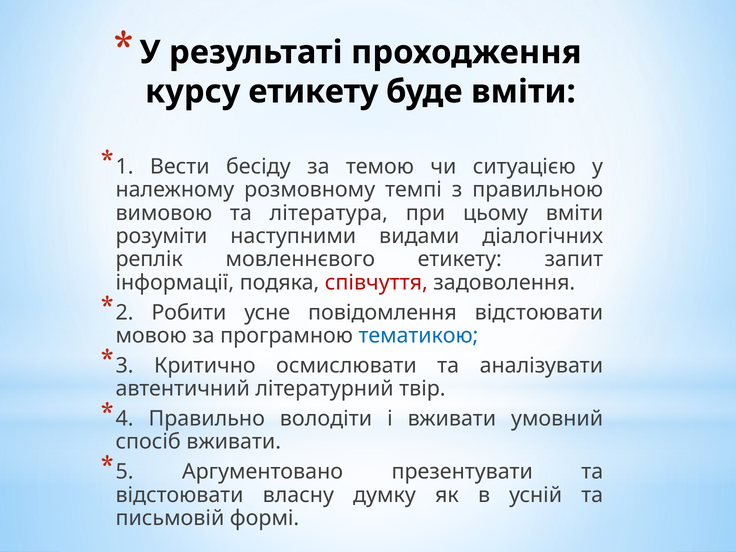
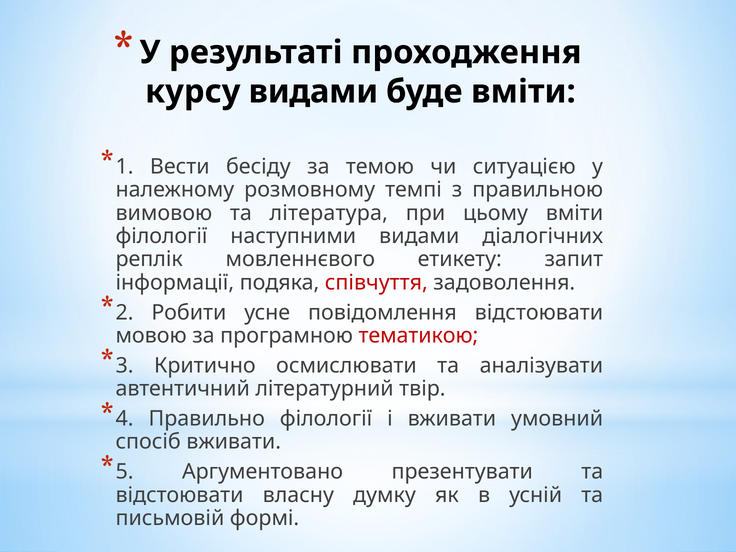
курсу етикету: етикету -> видами (313, 92)
розуміти: розуміти -> філології (161, 236)
тематикою colour: blue -> red (418, 336)
Правильно володіти: володіти -> філології (326, 419)
